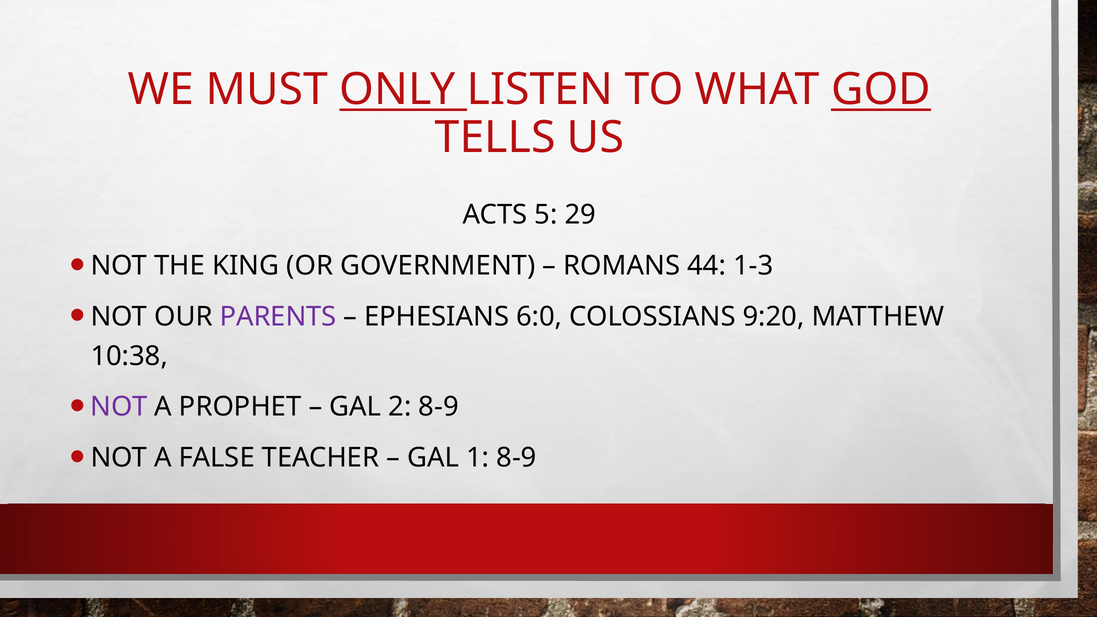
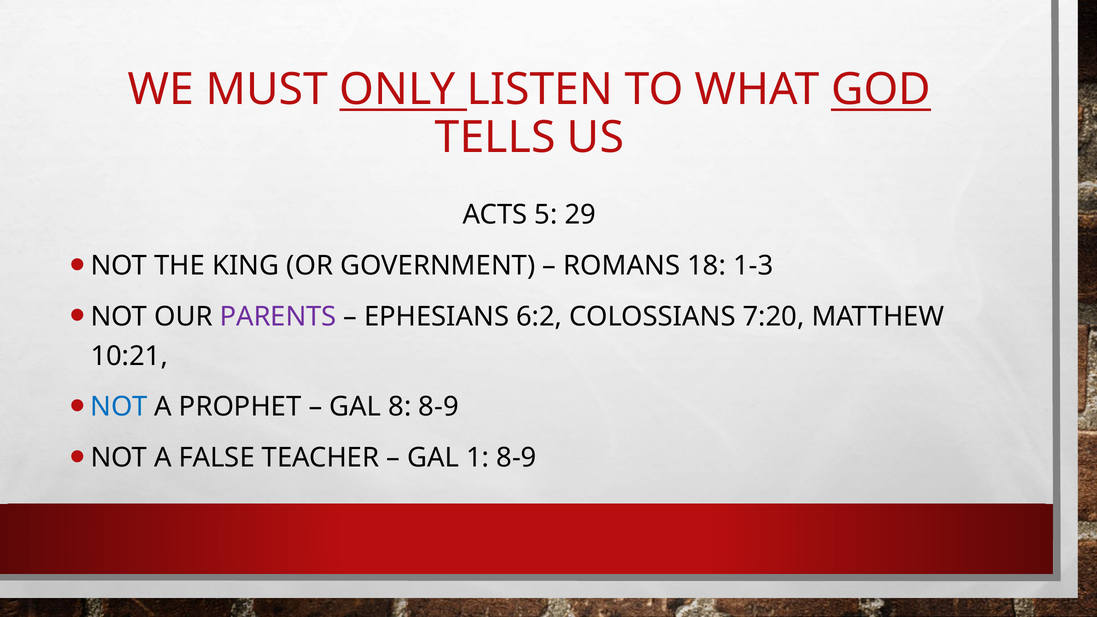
44: 44 -> 18 (707, 266)
6:0: 6:0 -> 6:2 (539, 317)
9:20: 9:20 -> 7:20 (774, 317)
10:38: 10:38 -> 10:21 (129, 356)
NOT colour: purple -> blue (119, 407)
2: 2 -> 8 (400, 407)
